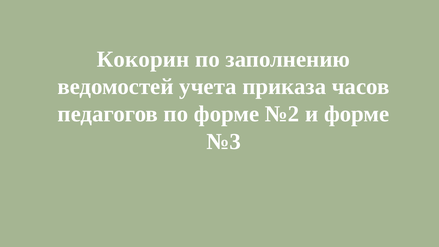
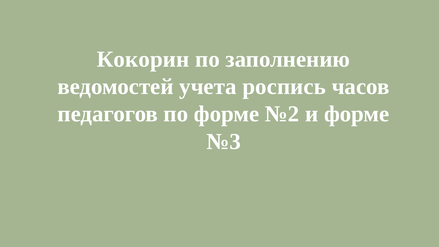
приказа: приказа -> роспись (284, 87)
